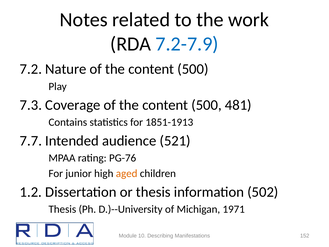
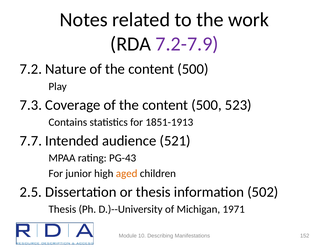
7.2-7.9 colour: blue -> purple (187, 44)
481: 481 -> 523 (238, 105)
PG-76: PG-76 -> PG-43 (123, 158)
1.2: 1.2 -> 2.5 (31, 192)
